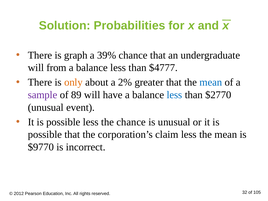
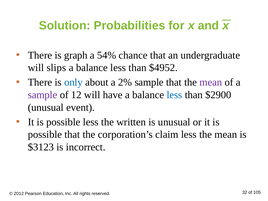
39%: 39% -> 54% (107, 55)
from: from -> slips (56, 68)
$4777: $4777 -> $4952 (163, 68)
only colour: orange -> blue (73, 82)
2% greater: greater -> sample (149, 82)
mean colour: blue -> purple (211, 82)
89: 89 -> 12 (76, 95)
$2770: $2770 -> $2900 (218, 95)
the chance: chance -> written (131, 122)
$9770: $9770 -> $3123 (41, 147)
